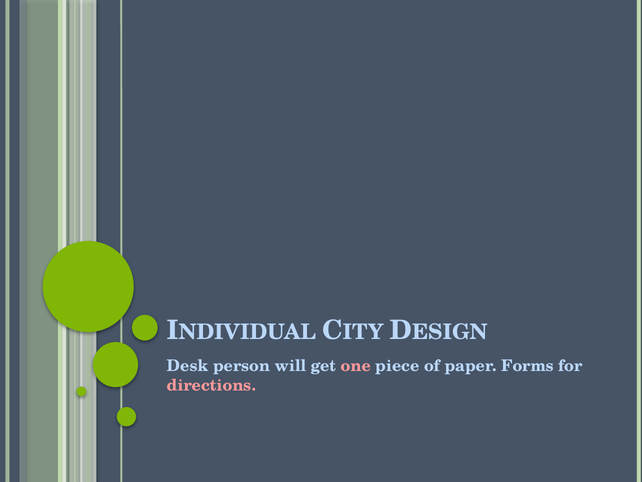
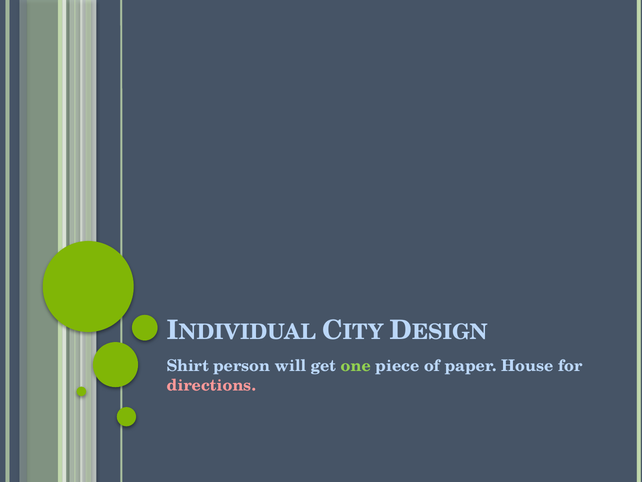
Desk: Desk -> Shirt (188, 366)
one colour: pink -> light green (356, 366)
Forms: Forms -> House (528, 366)
